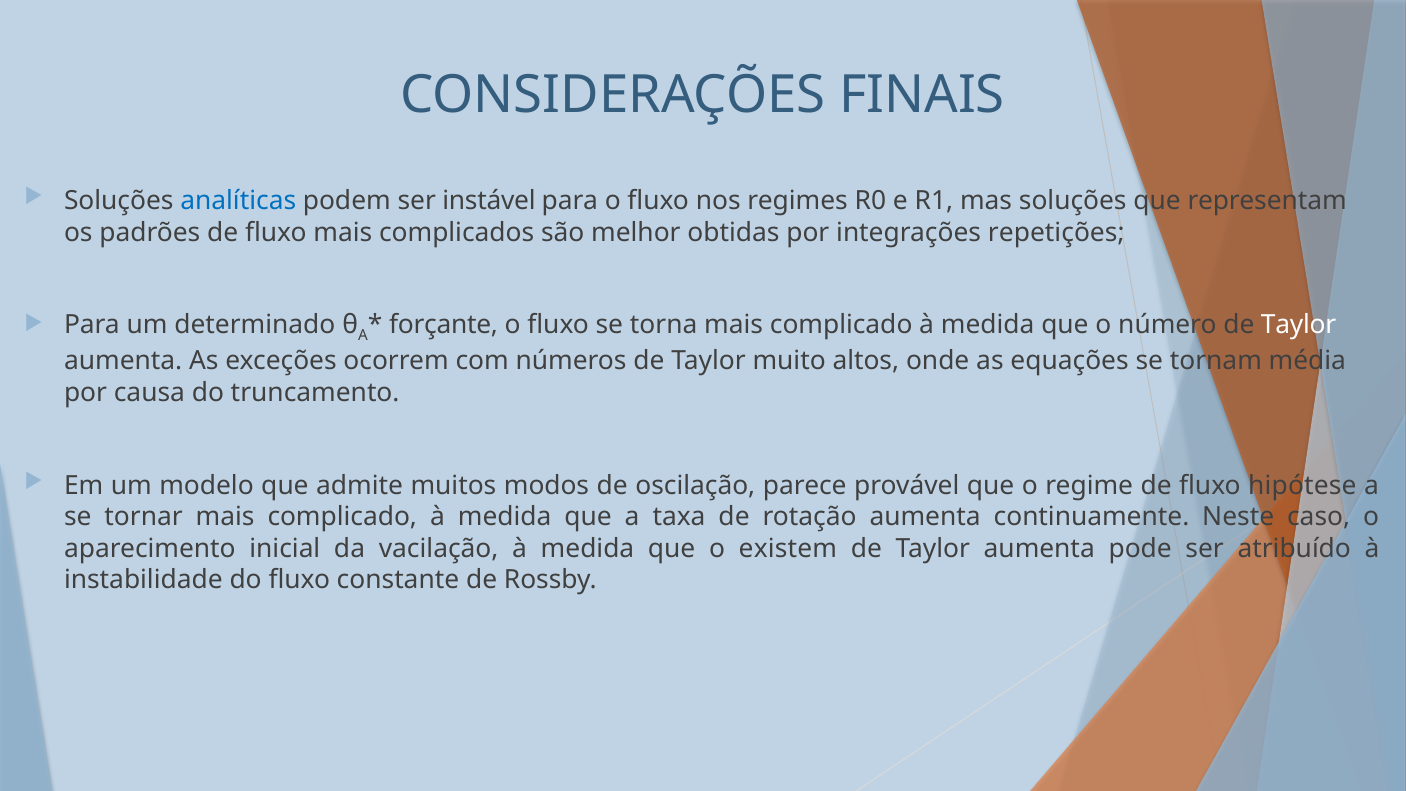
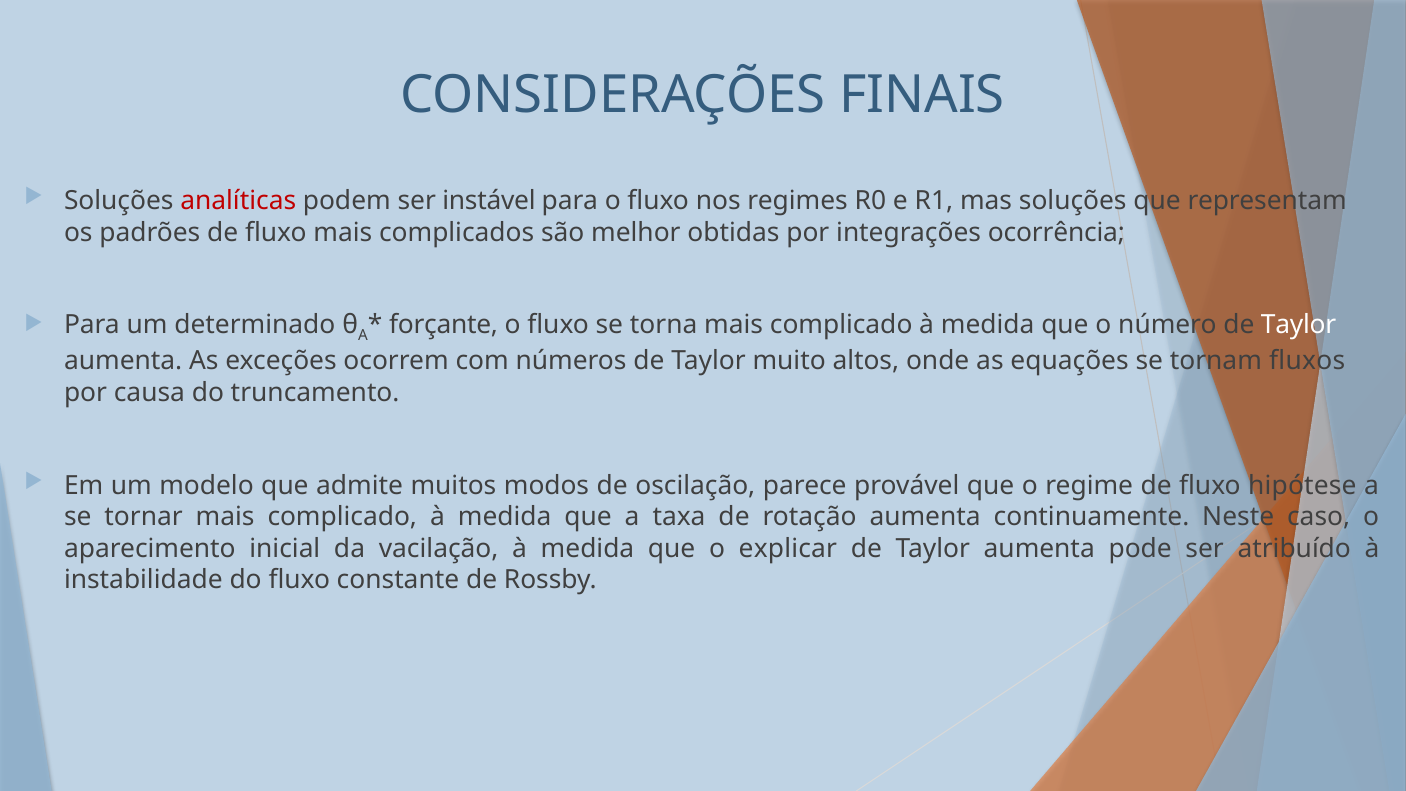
analíticas colour: blue -> red (238, 201)
repetições: repetições -> ocorrência (1056, 232)
média: média -> fluxos (1307, 361)
existem: existem -> explicar (788, 549)
